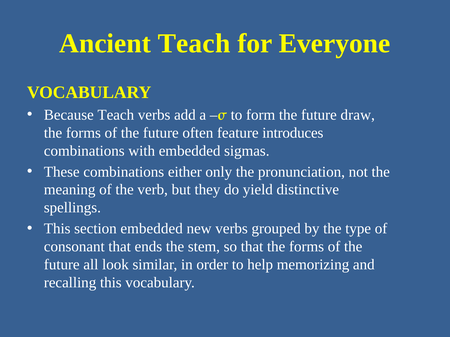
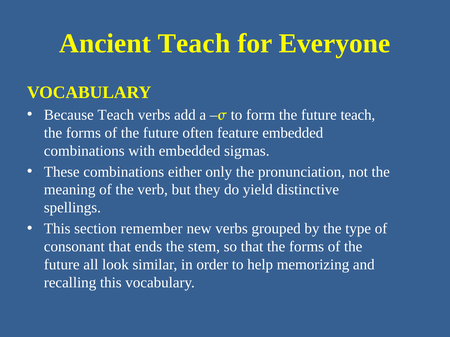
future draw: draw -> teach (358, 115)
feature introduces: introduces -> embedded (293, 133)
section embedded: embedded -> remember (152, 229)
